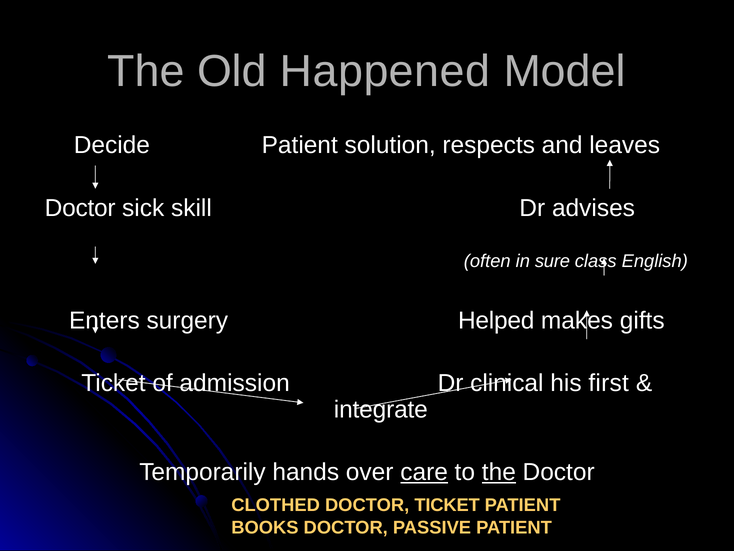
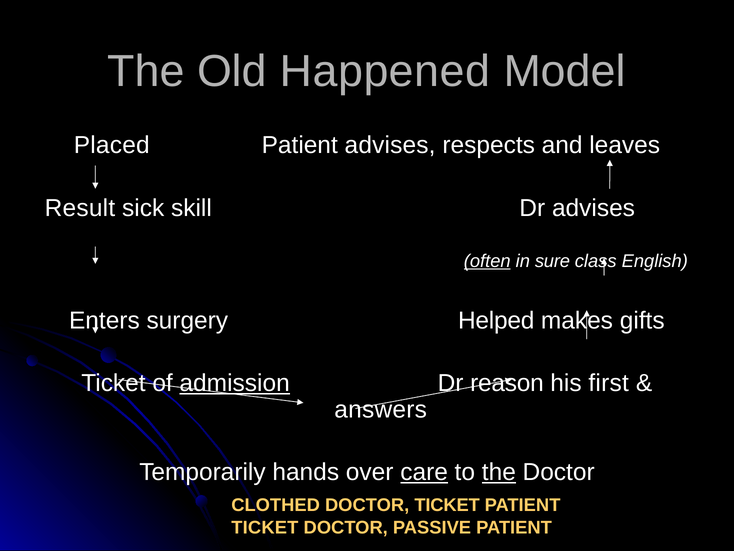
Decide: Decide -> Placed (112, 145)
Patient solution: solution -> advises (390, 145)
Doctor: Doctor -> Result (80, 208)
often underline: none -> present (487, 261)
admission underline: none -> present (235, 383)
clinical: clinical -> reason (507, 383)
integrate: integrate -> answers (381, 409)
BOOKS: BOOKS -> TICKET (265, 527)
